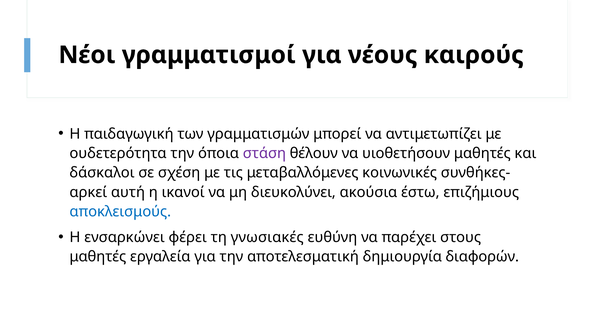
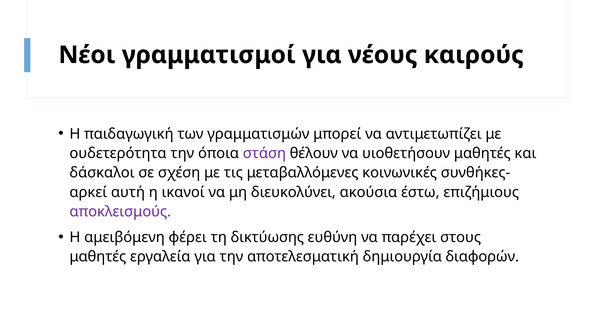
αποκλεισμούς colour: blue -> purple (120, 212)
ενσαρκώνει: ενσαρκώνει -> αμειβόμενη (125, 237)
γνωσιακές: γνωσιακές -> δικτύωσης (267, 237)
